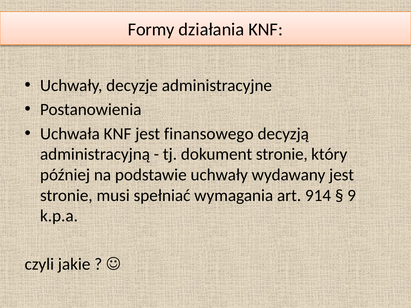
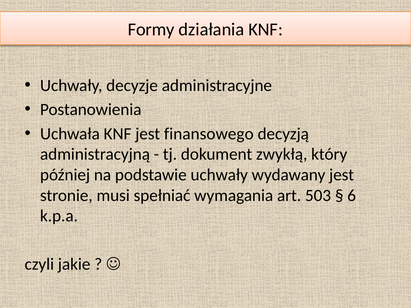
dokument stronie: stronie -> zwykłą (282, 154)
914: 914 -> 503 (318, 196)
9: 9 -> 6 (352, 196)
